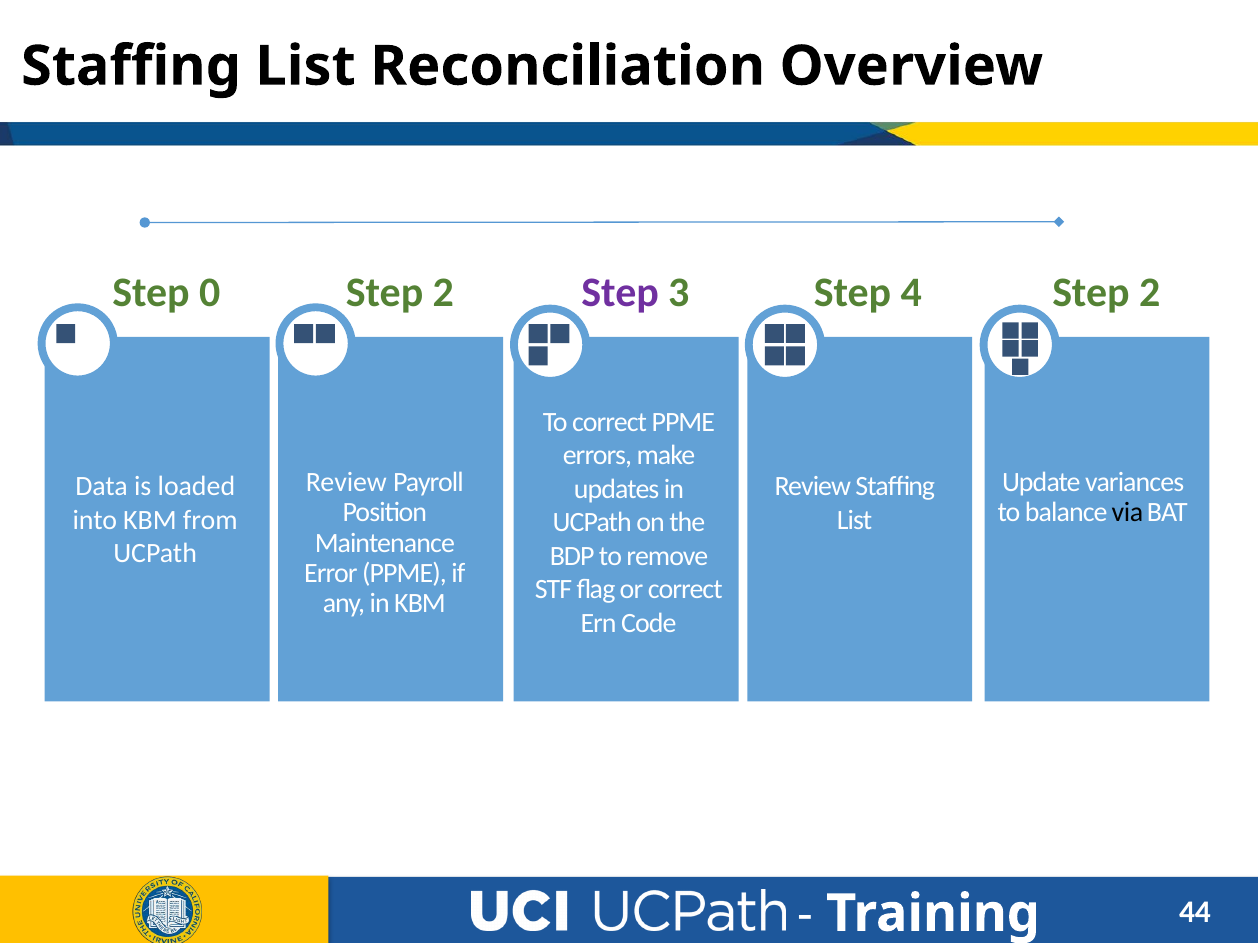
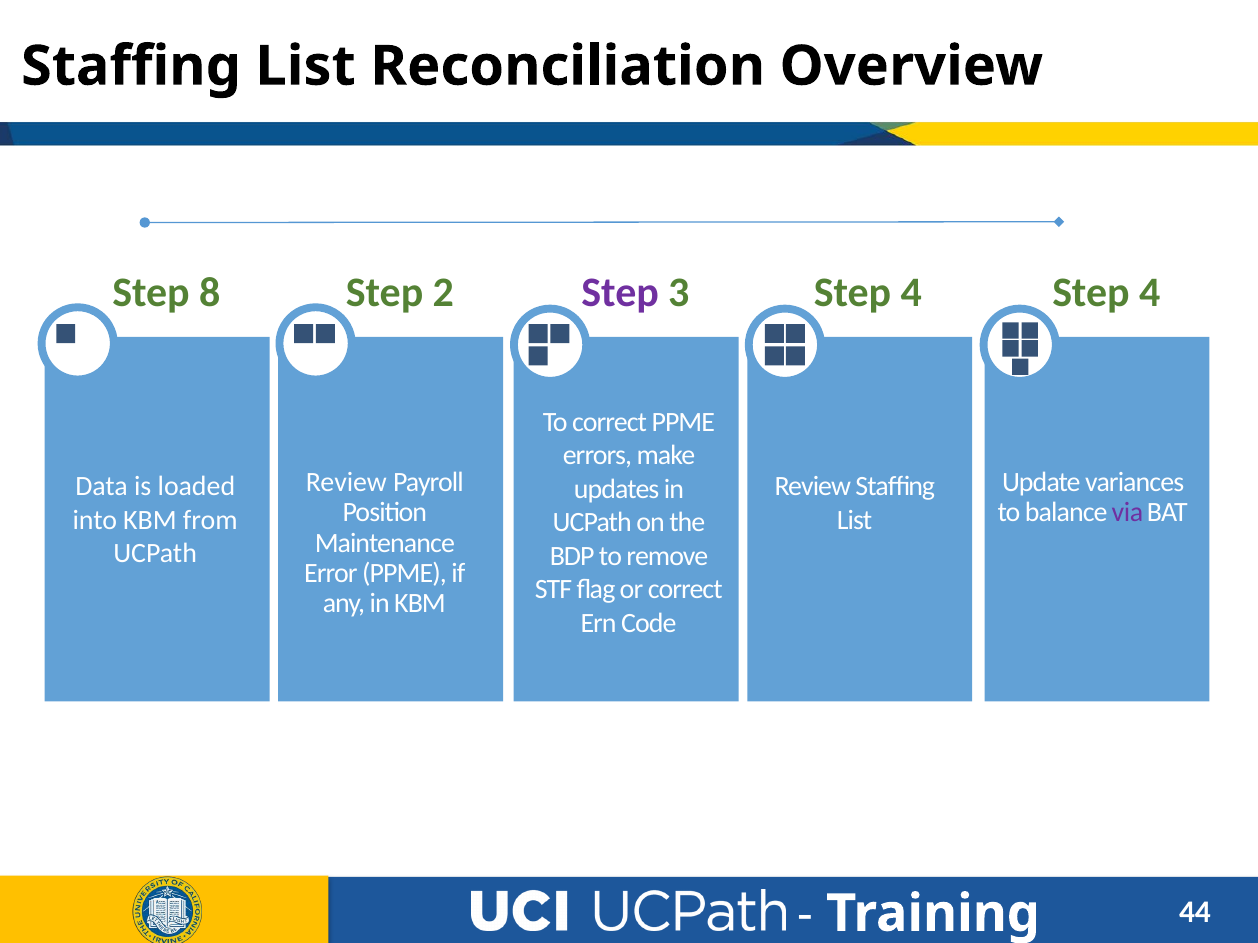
0: 0 -> 8 (210, 293)
2 Step 2: 2 -> 4 (1150, 293)
via colour: black -> purple (1127, 513)
